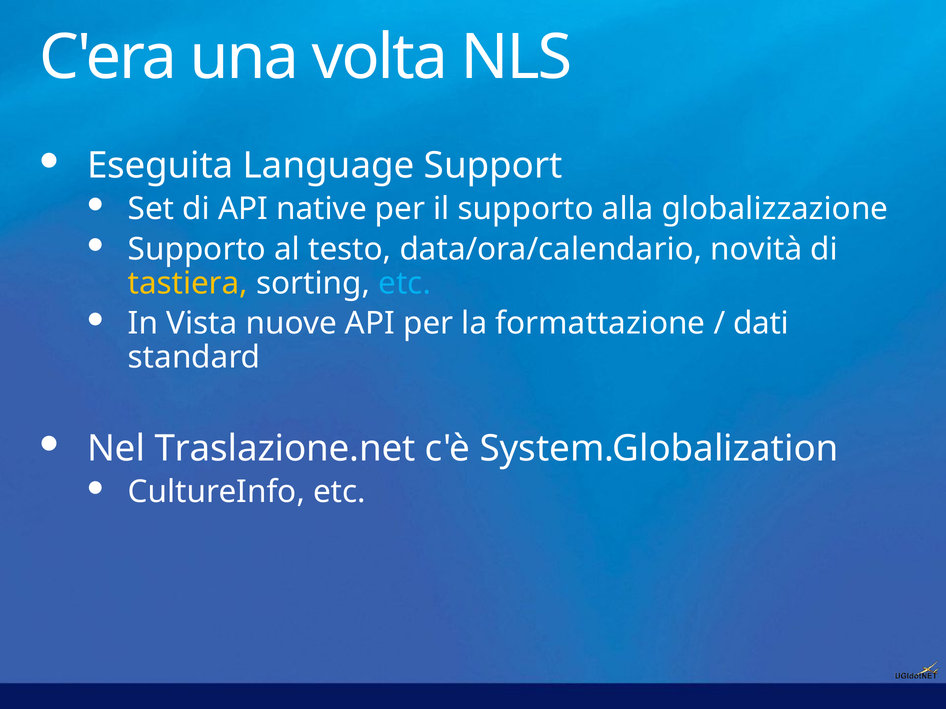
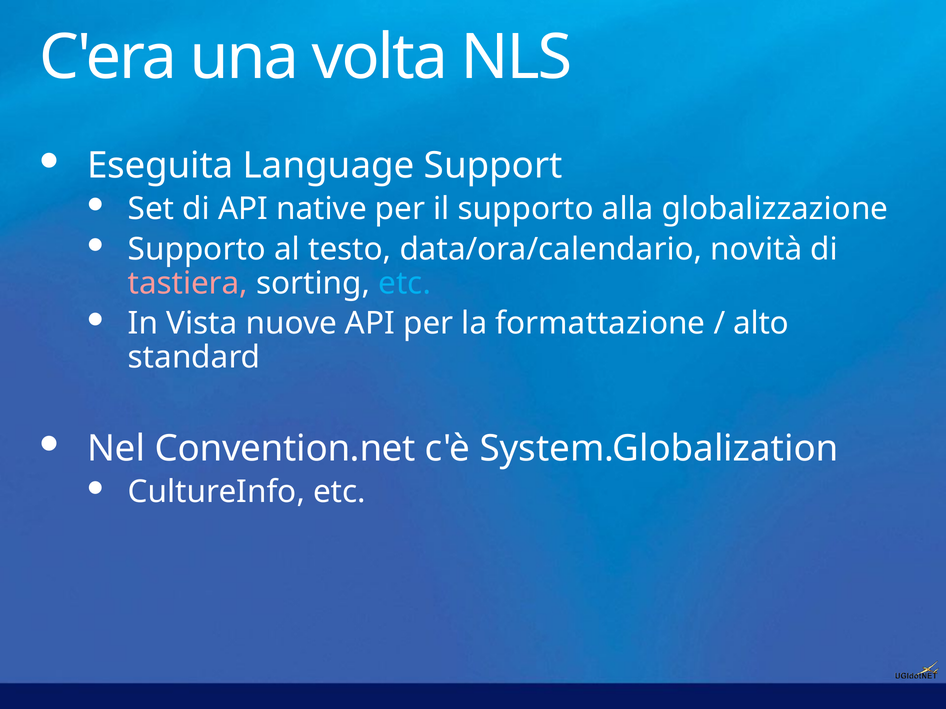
tastiera colour: yellow -> pink (188, 283)
dati: dati -> alto (761, 324)
Traslazione.net: Traslazione.net -> Convention.net (285, 449)
